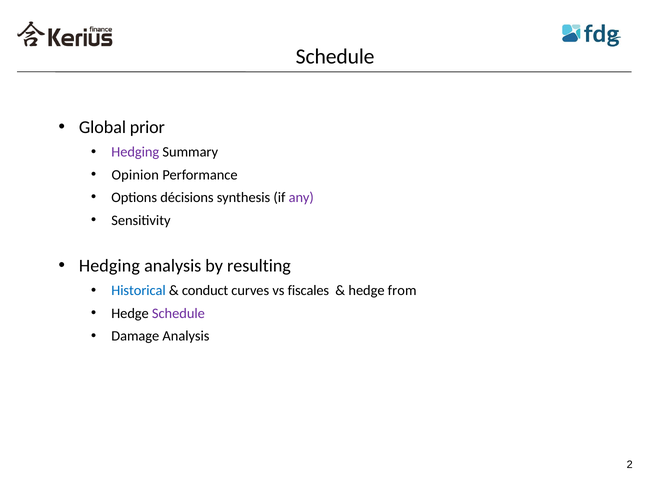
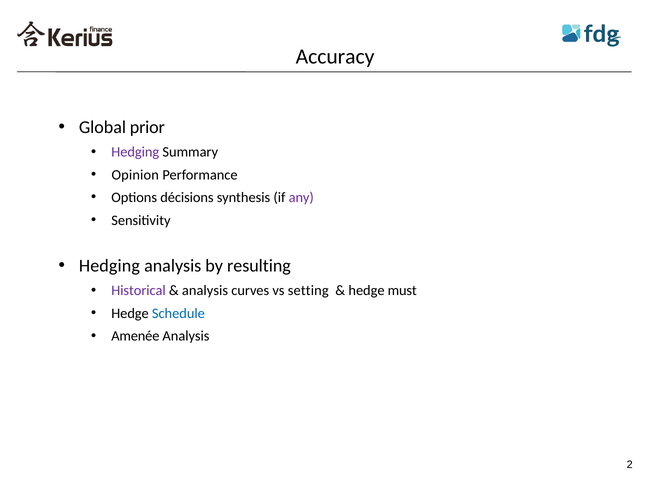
Schedule: Schedule -> Accuracy (335, 56)
Historical colour: blue -> purple (139, 291)
conduct: conduct -> analysis (205, 291)
fiscales: fiscales -> setting (308, 291)
from: from -> must (402, 291)
Schedule colour: purple -> blue (178, 313)
Damage: Damage -> Amenée (135, 336)
